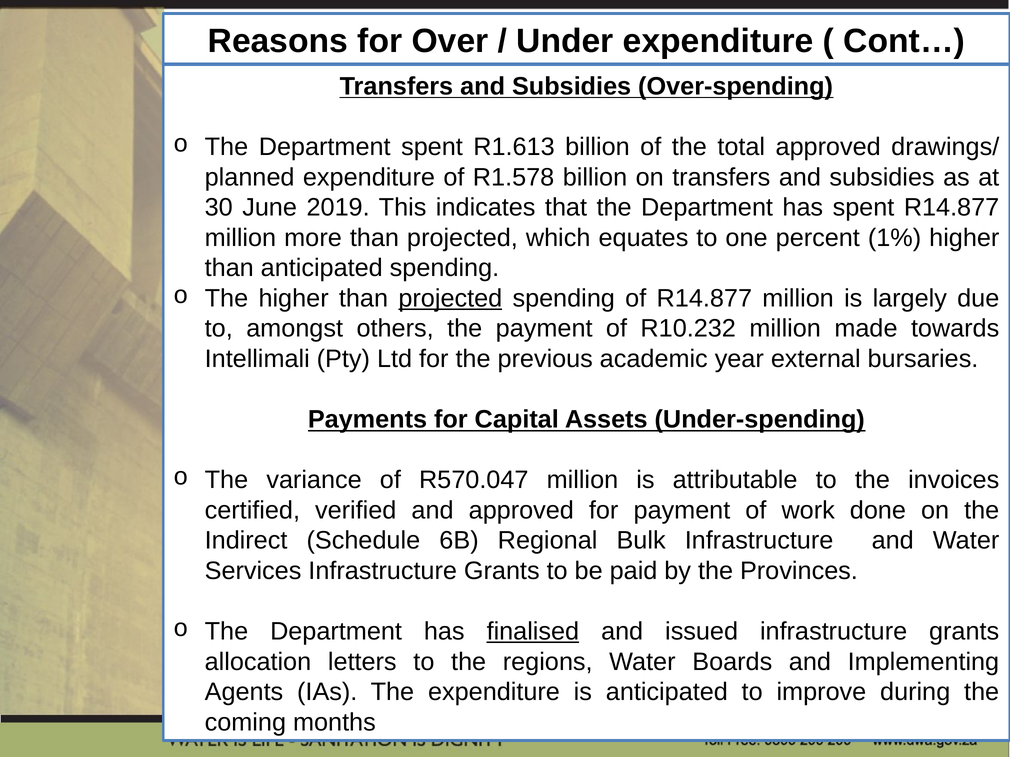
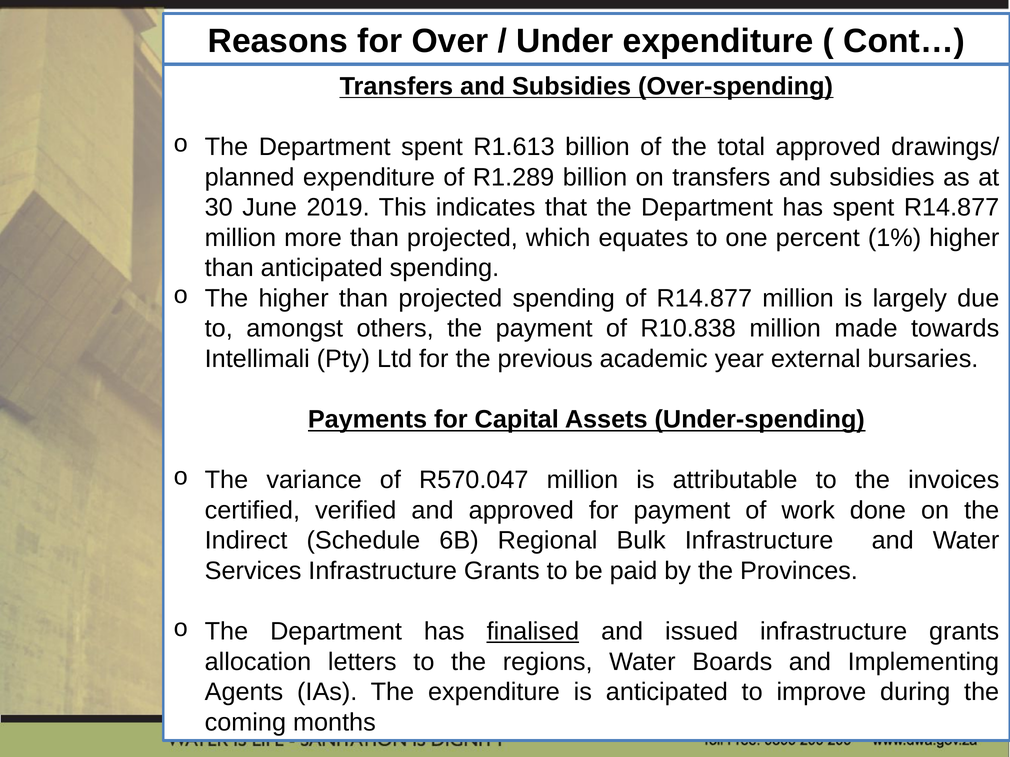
R1.578: R1.578 -> R1.289 (514, 177)
projected underline: present -> none (450, 299)
R10.232: R10.232 -> R10.838 (688, 329)
